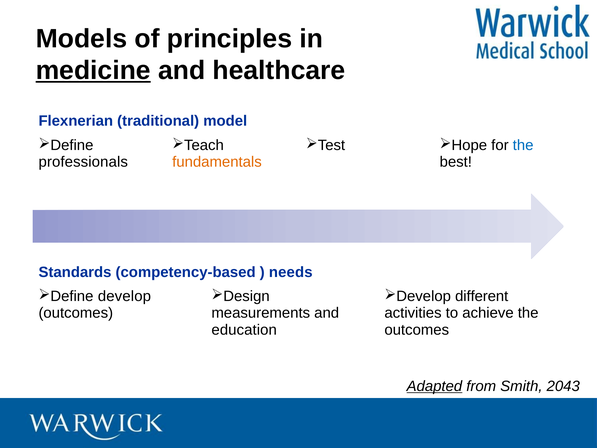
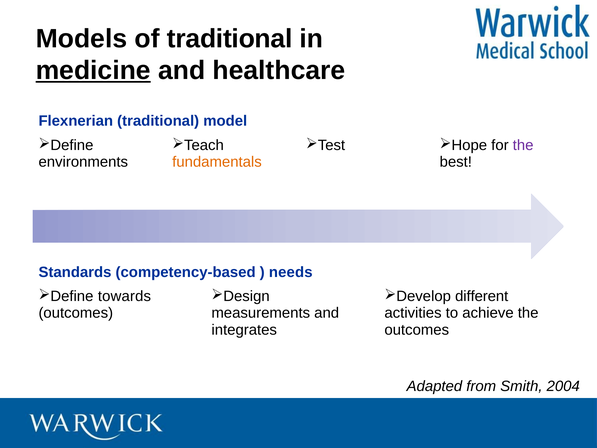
of principles: principles -> traditional (230, 39)
the colour: blue -> purple (523, 145)
professionals: professionals -> environments (83, 162)
develop: develop -> towards (124, 296)
education: education -> integrates (244, 330)
Adapted underline: present -> none (434, 386)
2043: 2043 -> 2004 (563, 386)
